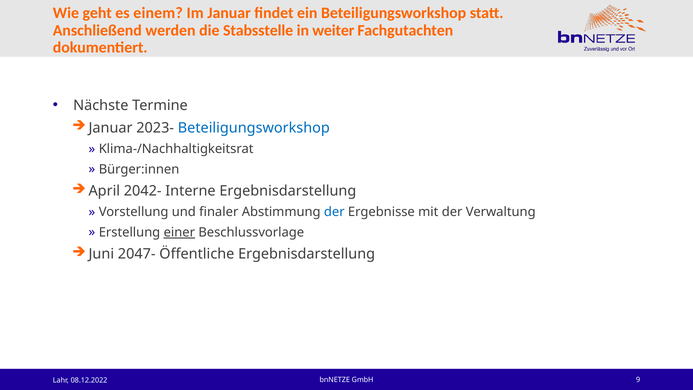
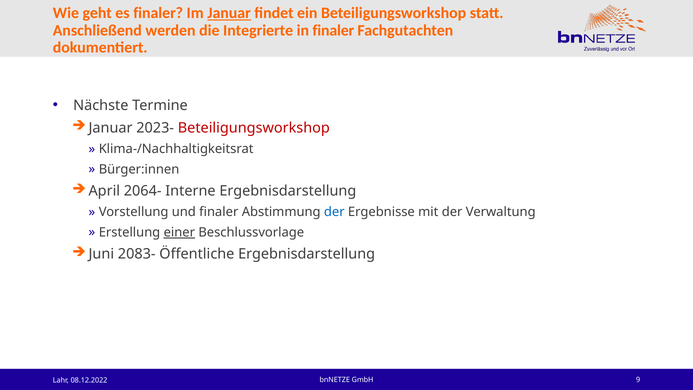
es einem: einem -> finaler (158, 13)
Januar underline: none -> present (229, 13)
Stabsstelle: Stabsstelle -> Integrierte (258, 30)
in weiter: weiter -> finaler (333, 30)
Beteiligungsworkshop colour: blue -> red (254, 128)
2042-: 2042- -> 2064- (143, 191)
2047-: 2047- -> 2083- (137, 254)
